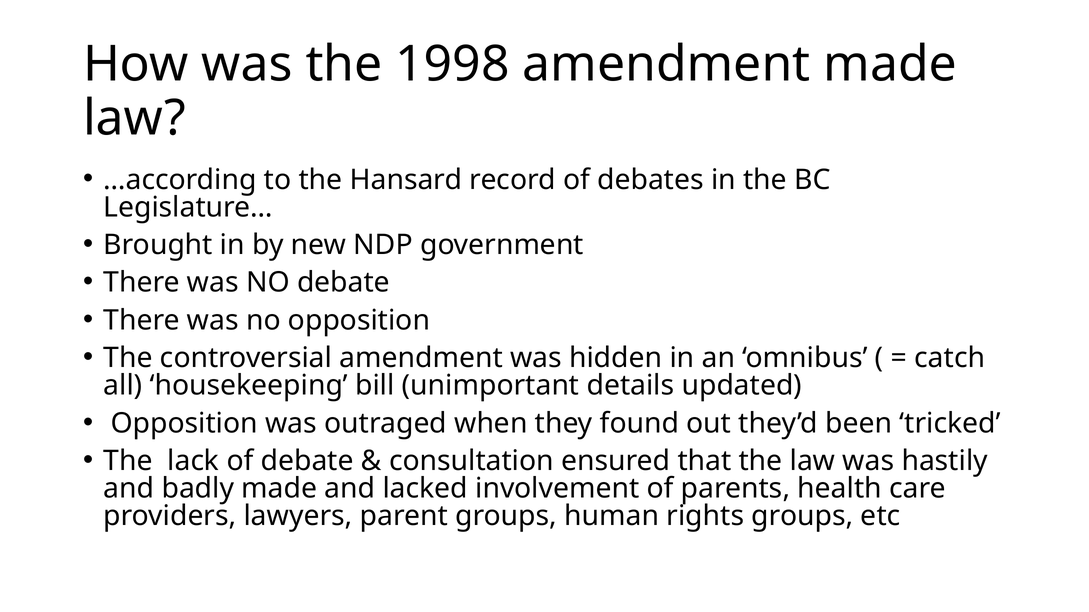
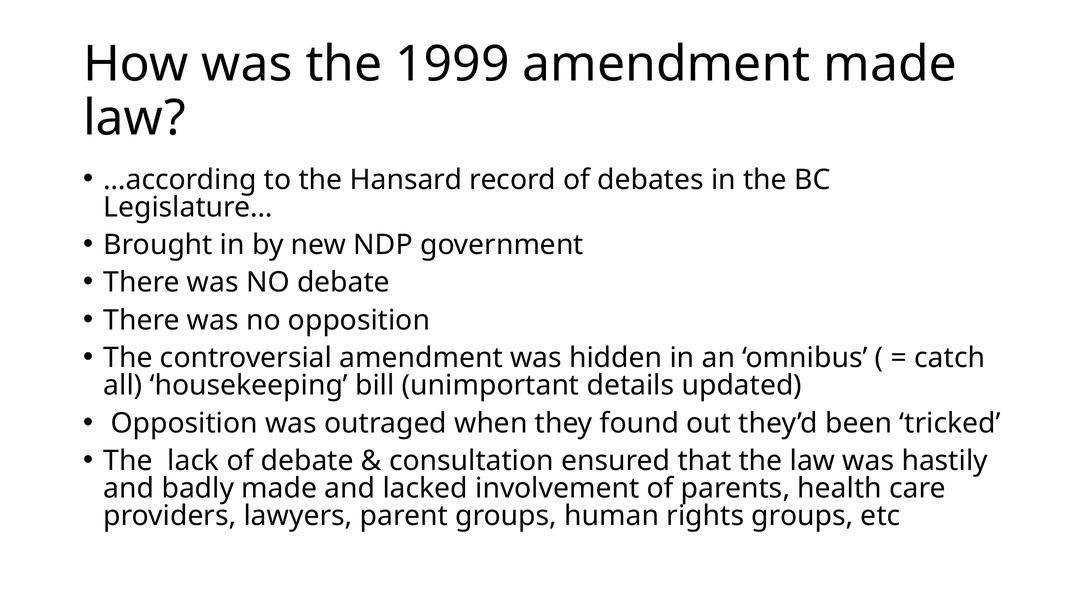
1998: 1998 -> 1999 (452, 65)
